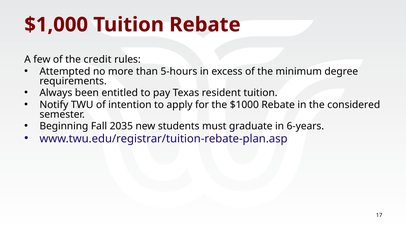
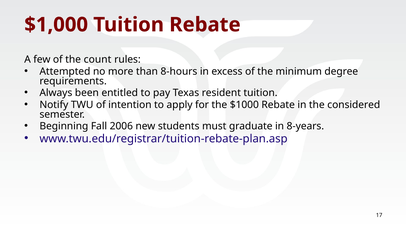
credit: credit -> count (98, 60)
5-hours: 5-hours -> 8-hours (179, 72)
2035: 2035 -> 2006 (121, 126)
6-years: 6-years -> 8-years (305, 126)
